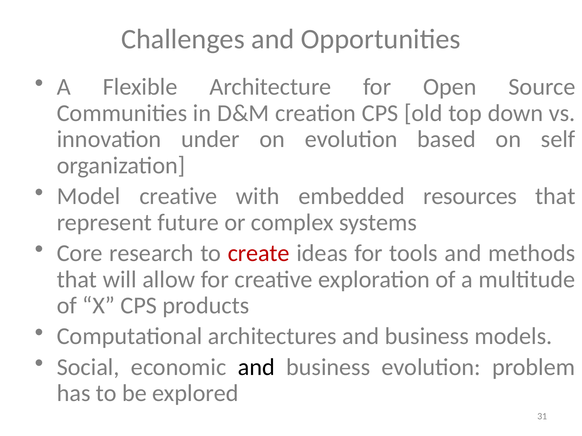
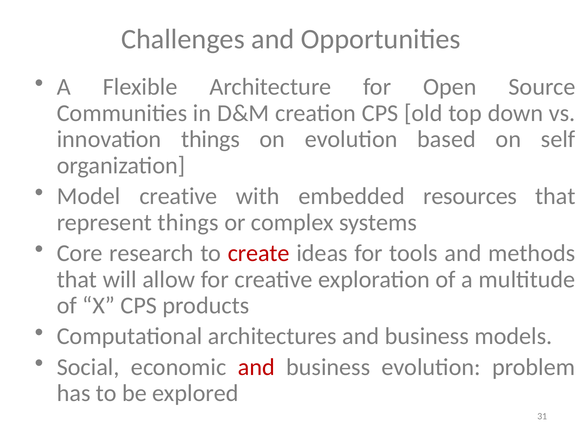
innovation under: under -> things (211, 139)
represent future: future -> things (188, 223)
and colour: black -> red (256, 368)
